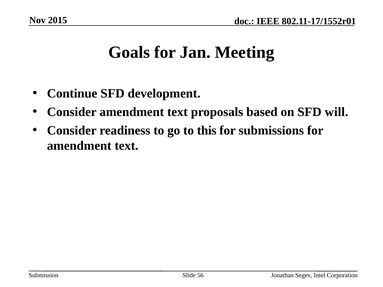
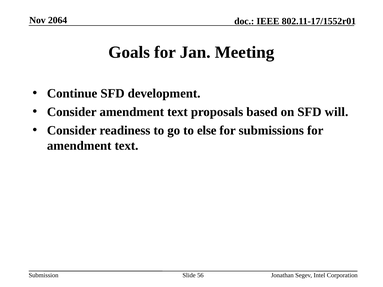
2015: 2015 -> 2064 (58, 20)
this: this -> else (207, 130)
